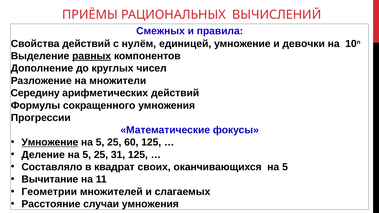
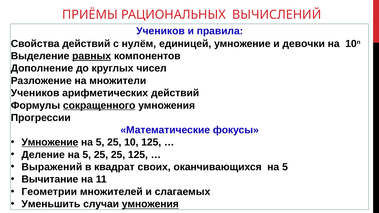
Смежных: Смежных -> Учеников (160, 31)
Середину: Середину -> Учеников (35, 93)
сокращенного underline: none -> present (99, 105)
60: 60 -> 10 (131, 142)
25 31: 31 -> 25 (118, 155)
Составляло: Составляло -> Выражений (52, 167)
Расстояние: Расстояние -> Уменьшить (51, 204)
умножения underline: none -> present (150, 204)
